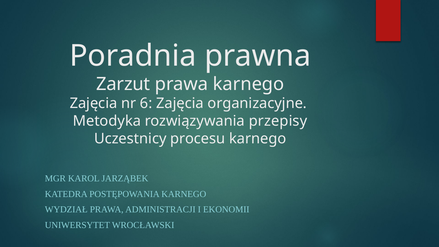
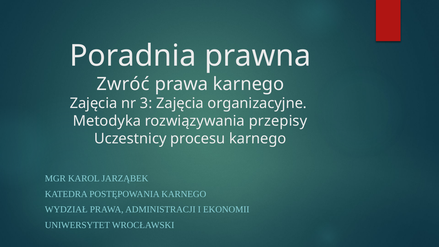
Zarzut: Zarzut -> Zwróć (123, 84)
6: 6 -> 3 (146, 103)
